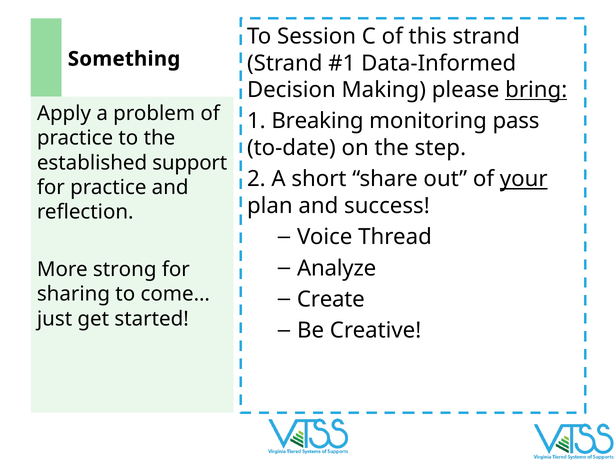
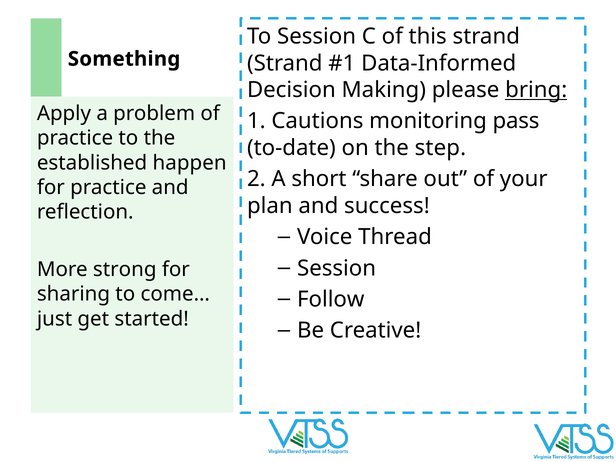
Breaking: Breaking -> Cautions (317, 121)
support: support -> happen (190, 163)
your underline: present -> none (524, 179)
Analyze: Analyze -> Session (337, 268)
Create: Create -> Follow (331, 299)
